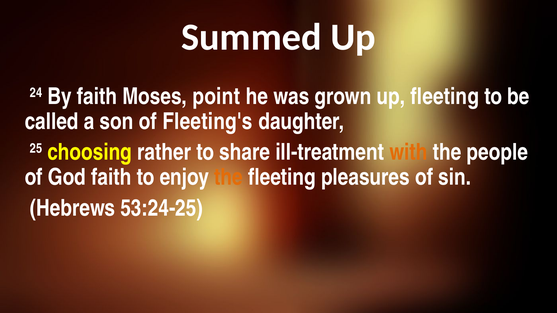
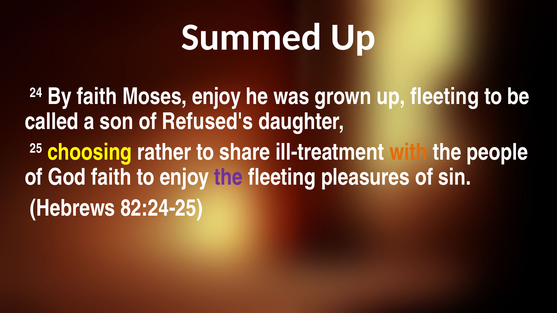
Moses point: point -> enjoy (217, 97)
Fleeting's: Fleeting's -> Refused's (207, 122)
the colour: orange -> purple (229, 178)
53:24-25: 53:24-25 -> 82:24-25 (162, 208)
